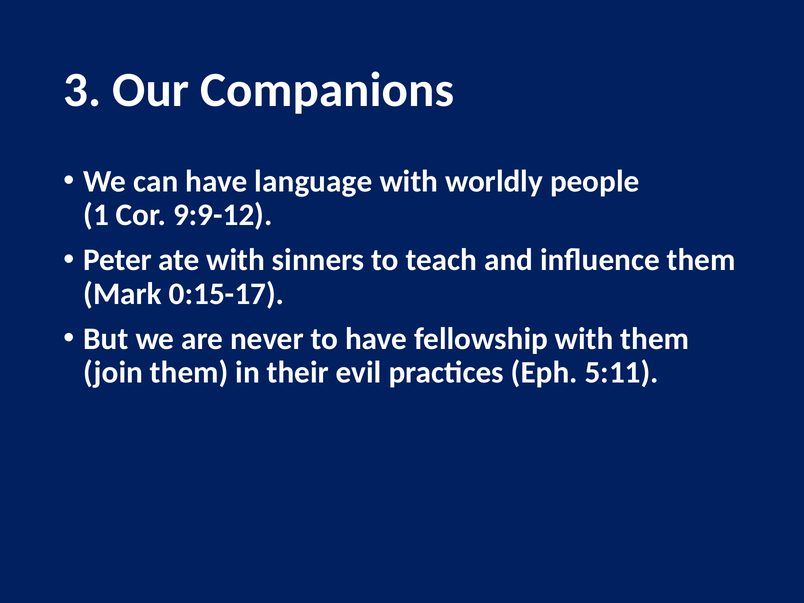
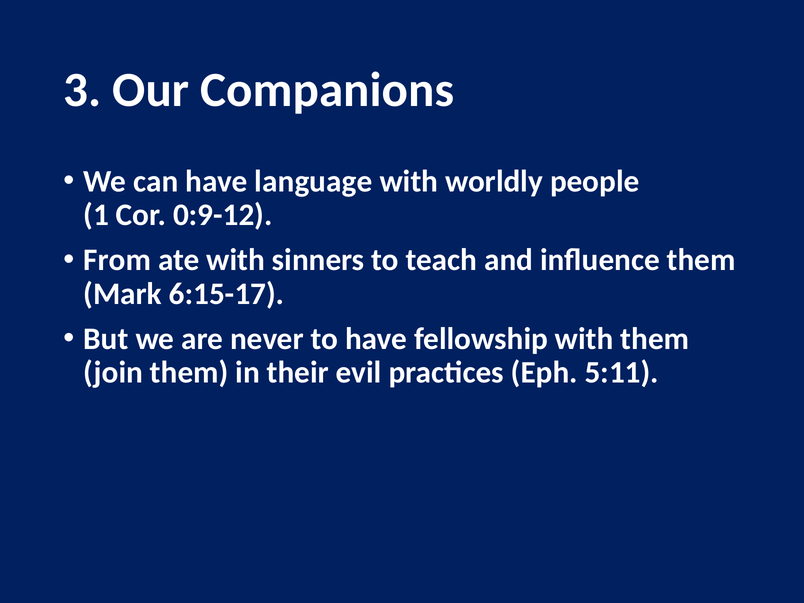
9:9-12: 9:9-12 -> 0:9-12 (223, 215)
Peter: Peter -> From (117, 260)
0:15-17: 0:15-17 -> 6:15-17 (227, 294)
